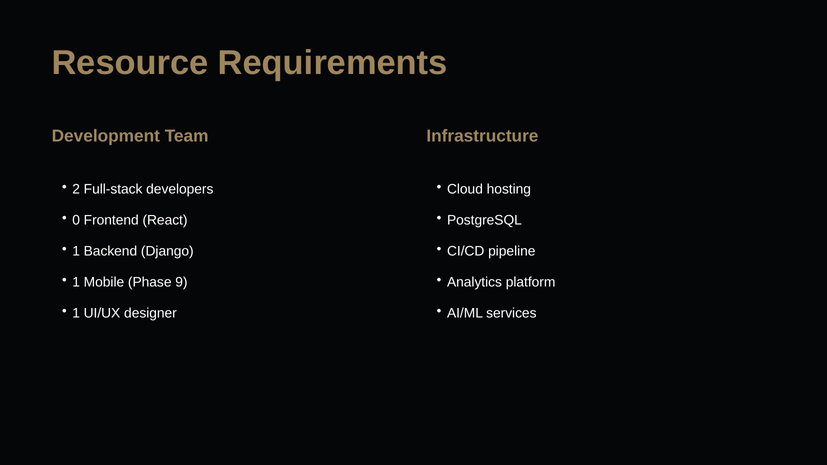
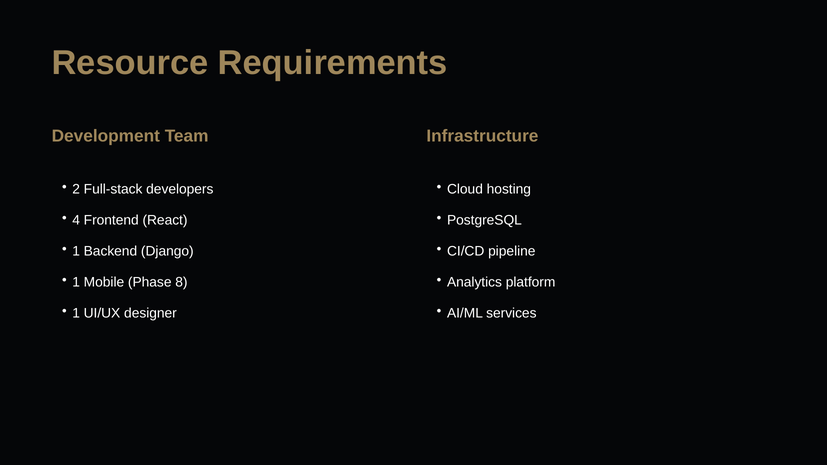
0: 0 -> 4 (76, 220)
9: 9 -> 8 (181, 283)
